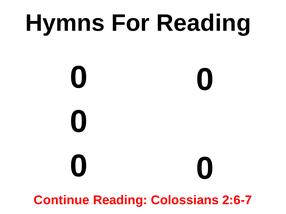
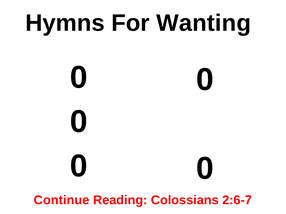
For Reading: Reading -> Wanting (204, 23)
